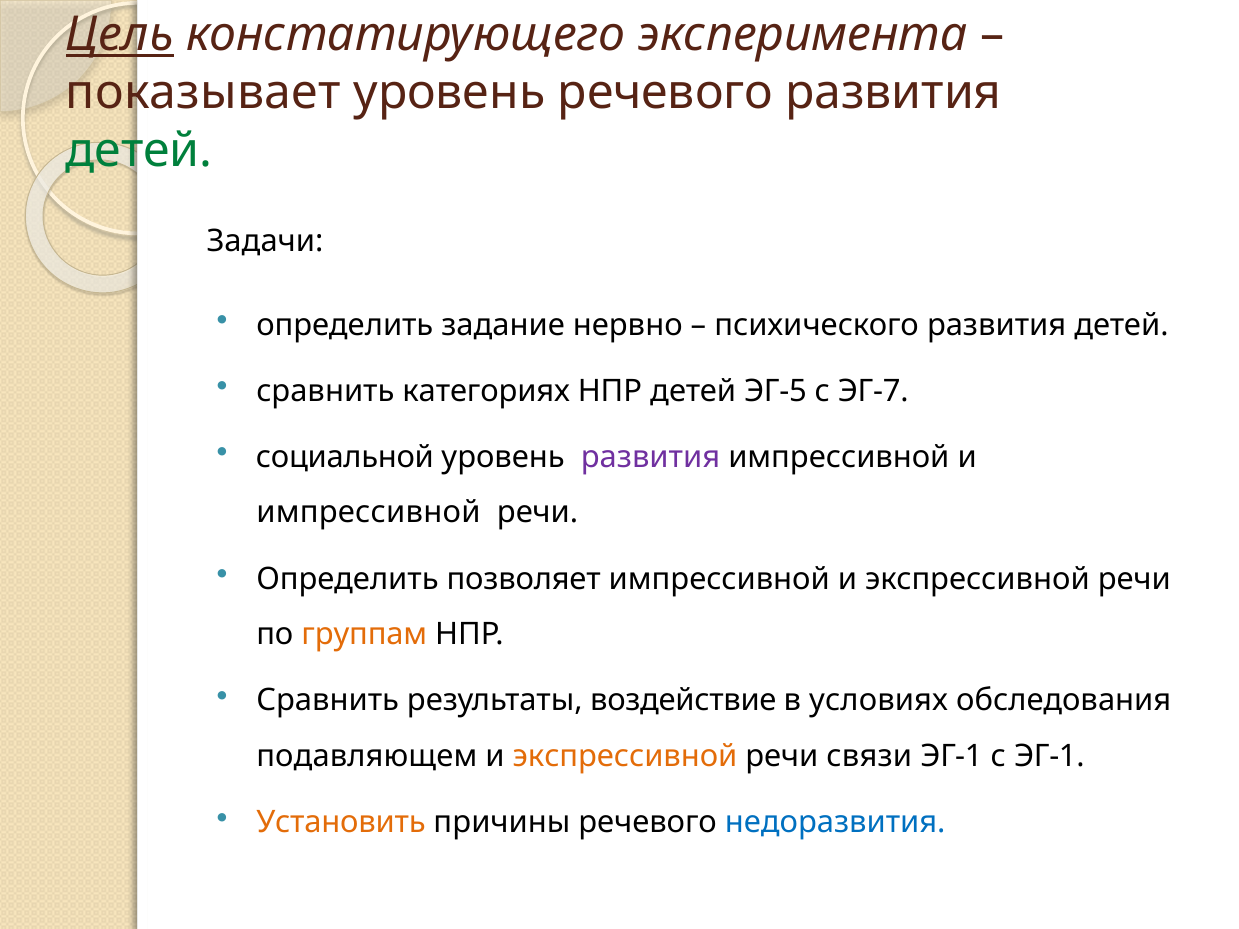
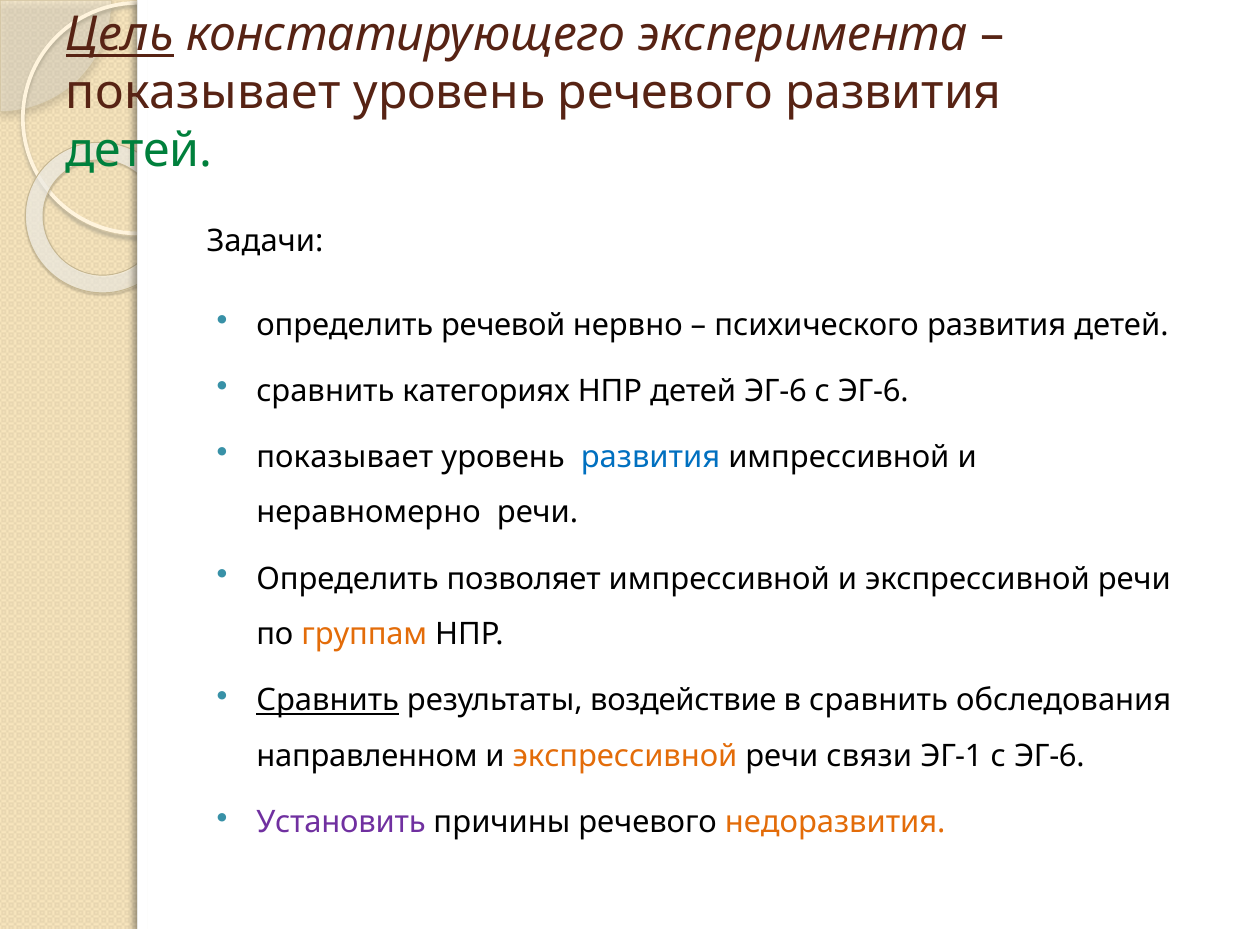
задание: задание -> речевой (503, 325)
детей ЭГ-5: ЭГ-5 -> ЭГ-6 (775, 391)
ЭГ-7: ЭГ-7 -> ЭГ-6 (873, 391)
социальной: социальной -> показывает (345, 457)
развития colour: purple -> blue (651, 457)
импрессивной: импрессивной -> неравномерно (368, 513)
Сравнить underline: none -> present (328, 701)
в условиях: условиях -> сравнить (879, 701)
подавляющем: подавляющем -> направленном (367, 757)
ЭГ-1 с ЭГ-1: ЭГ-1 -> ЭГ-6 (1049, 757)
Установить colour: orange -> purple (341, 823)
недоразвития colour: blue -> orange (835, 823)
